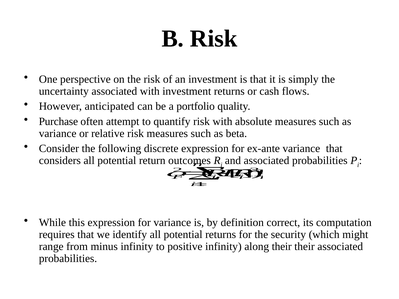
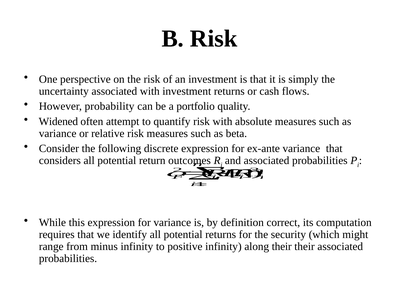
anticipated: anticipated -> probability (110, 106)
Purchase: Purchase -> Widened (58, 122)
